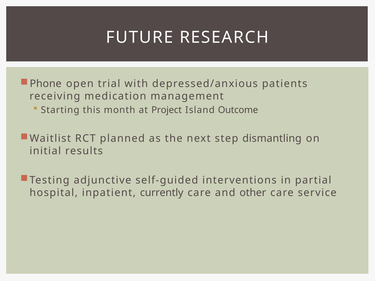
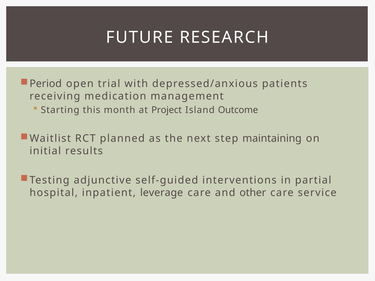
Phone: Phone -> Period (46, 84)
dismantling: dismantling -> maintaining (272, 139)
currently: currently -> leverage (162, 193)
